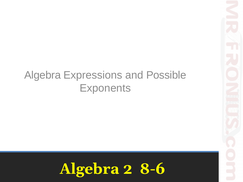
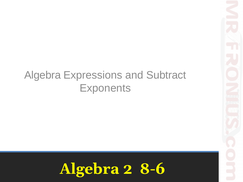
Possible: Possible -> Subtract (166, 75)
